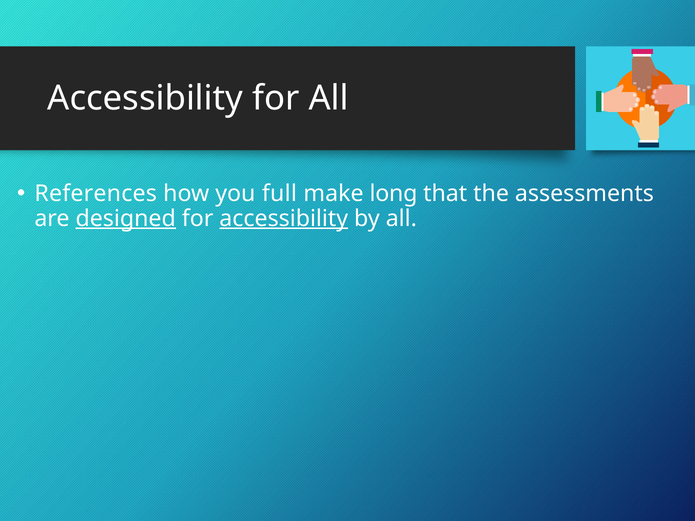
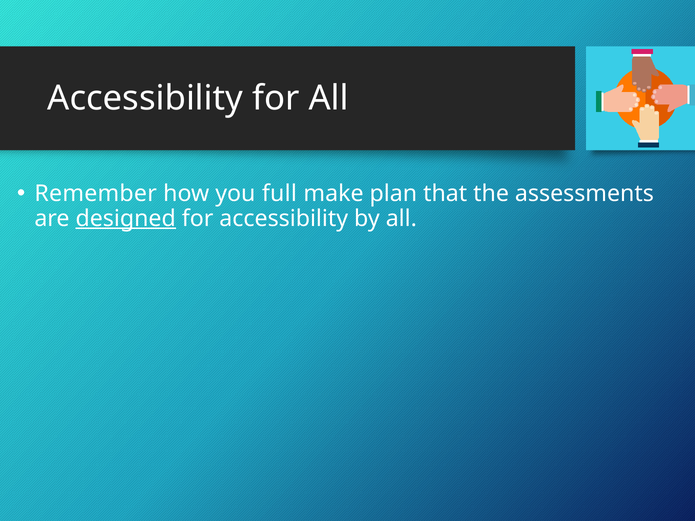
References: References -> Remember (96, 193)
long: long -> plan (393, 193)
accessibility underline: present -> none (284, 218)
